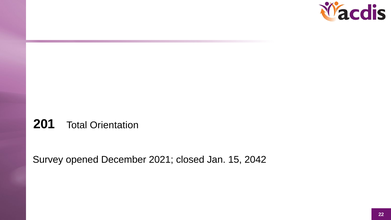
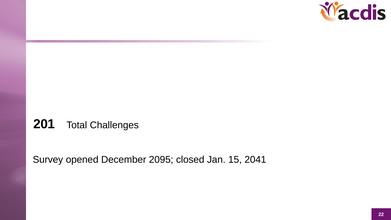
Orientation: Orientation -> Challenges (114, 125)
2021: 2021 -> 2095 (161, 160)
2042: 2042 -> 2041 (255, 160)
